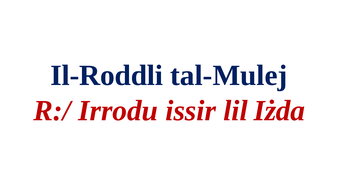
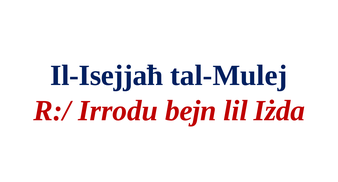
Il-Roddli: Il-Roddli -> Il-Isejjaħ (107, 75)
issir: issir -> bejn (191, 111)
